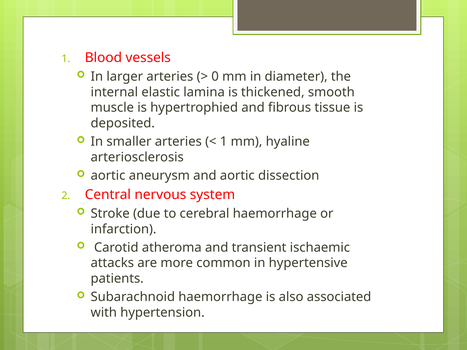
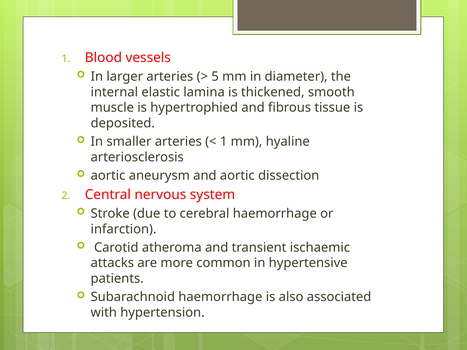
0: 0 -> 5 (215, 77)
